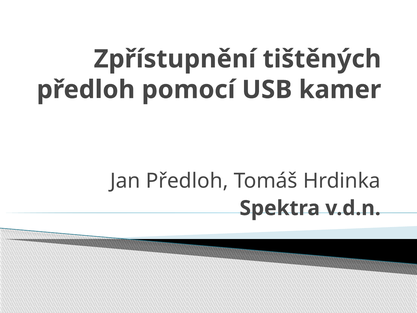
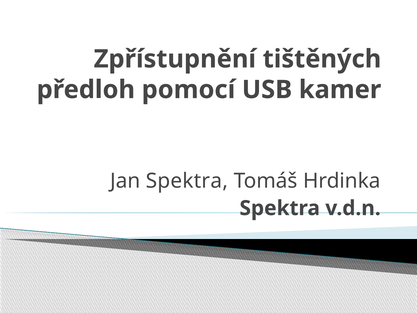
Jan Předloh: Předloh -> Spektra (187, 181)
